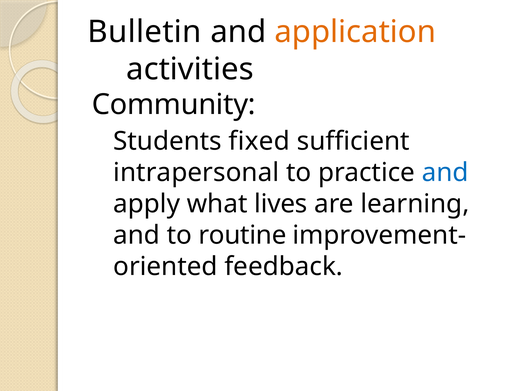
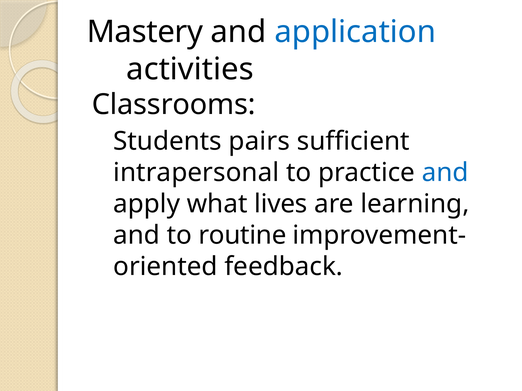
Bulletin: Bulletin -> Mastery (145, 32)
application colour: orange -> blue (355, 32)
Community: Community -> Classrooms (174, 105)
fixed: fixed -> pairs (259, 141)
